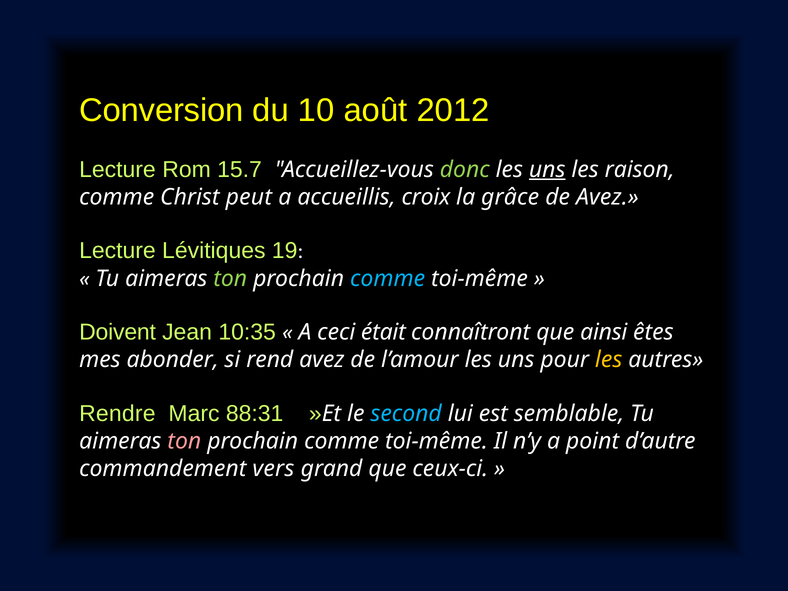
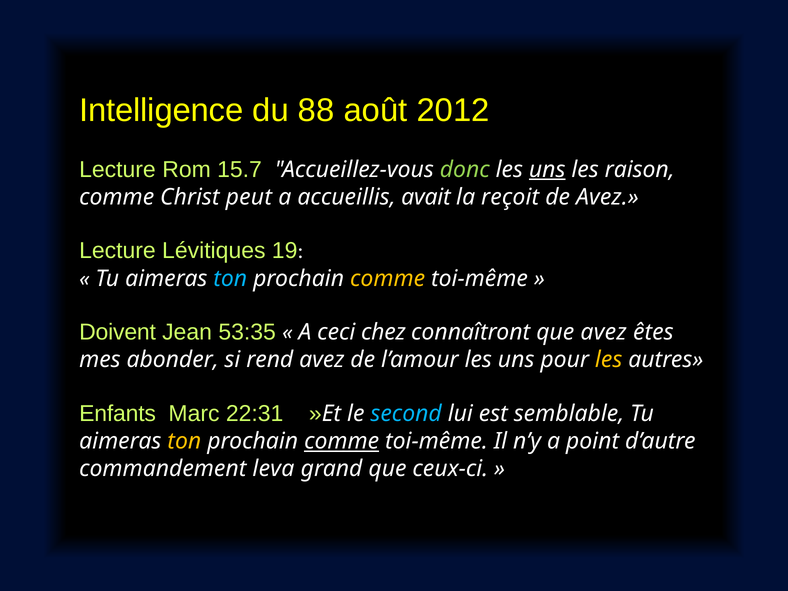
Conversion: Conversion -> Intelligence (161, 110)
10: 10 -> 88 (316, 110)
croix: croix -> avait (426, 197)
grâce: grâce -> reçoit (510, 197)
ton colour: light green -> light blue (230, 278)
comme colour: light blue -> yellow (388, 278)
10:35: 10:35 -> 53:35 (247, 332)
était: était -> chez (383, 332)
que ainsi: ainsi -> avez (604, 332)
Rendre: Rendre -> Enfants (118, 414)
88:31: 88:31 -> 22:31 (255, 414)
ton colour: pink -> yellow (184, 441)
comme underline: none -> present (342, 441)
vers: vers -> leva (273, 469)
